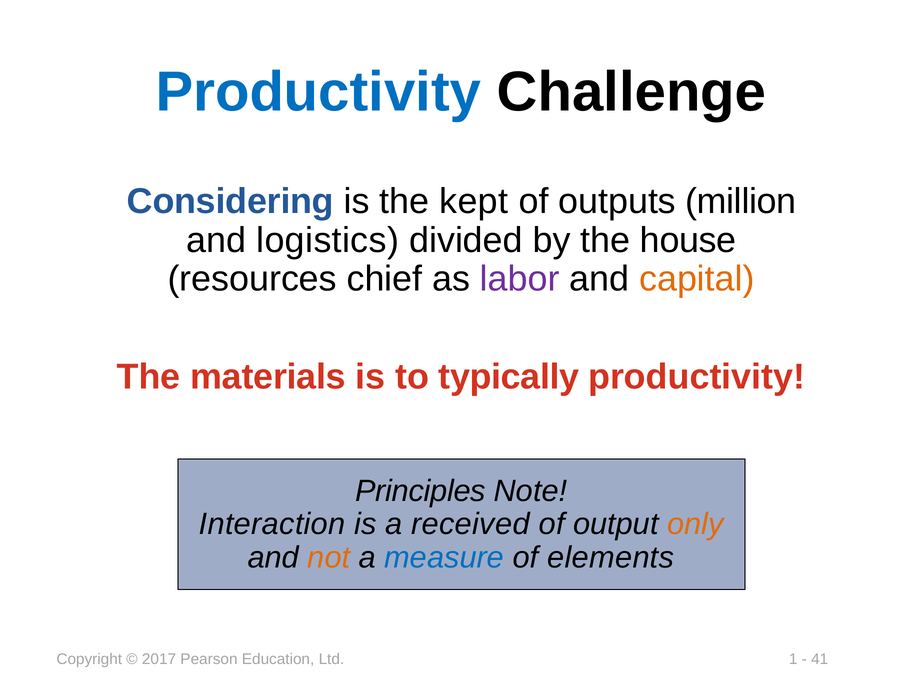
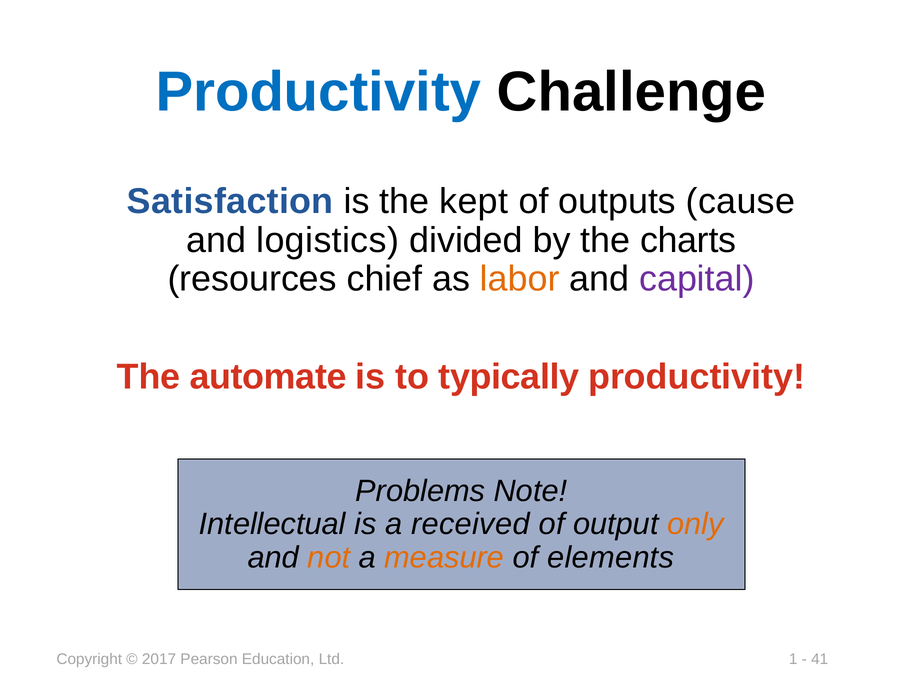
Considering: Considering -> Satisfaction (230, 202)
million: million -> cause (740, 202)
house: house -> charts (688, 240)
labor colour: purple -> orange (520, 279)
capital colour: orange -> purple (697, 279)
materials: materials -> automate (268, 377)
Principles: Principles -> Problems (420, 491)
Interaction: Interaction -> Intellectual (272, 524)
measure colour: blue -> orange (444, 558)
